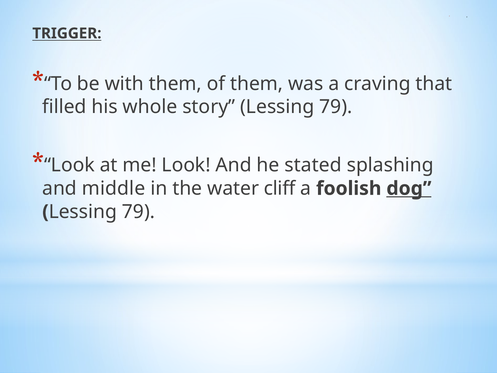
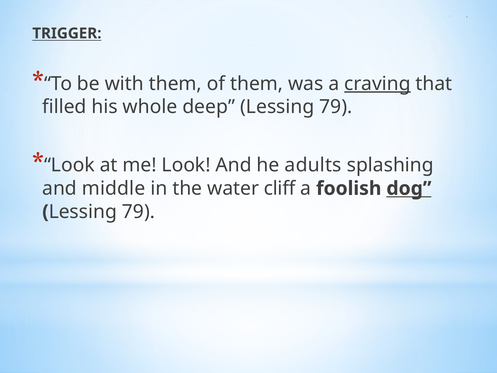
craving underline: none -> present (377, 84)
story: story -> deep (209, 107)
stated: stated -> adults (313, 165)
